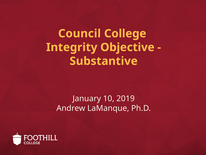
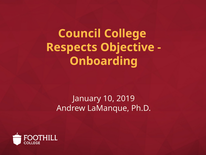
Integrity: Integrity -> Respects (72, 47)
Substantive: Substantive -> Onboarding (104, 61)
